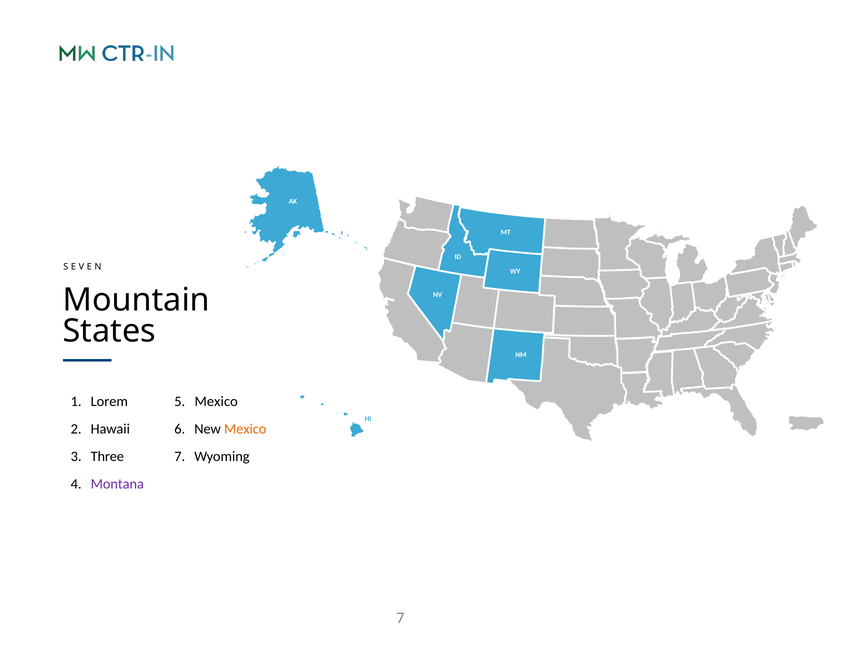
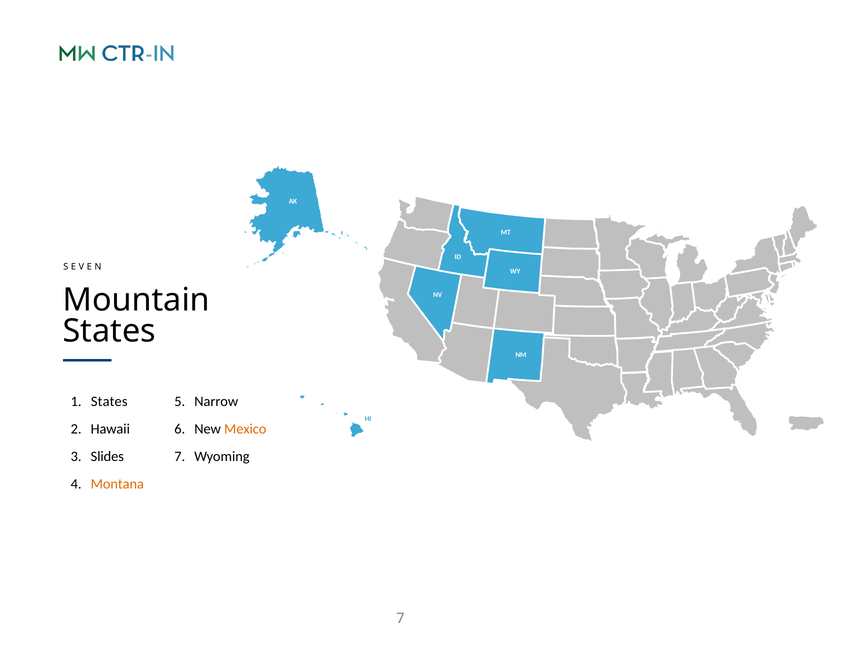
Lorem: Lorem -> States (109, 402)
Mexico: Mexico -> Narrow (216, 402)
Three: Three -> Slides (107, 457)
Montana colour: purple -> orange (117, 484)
